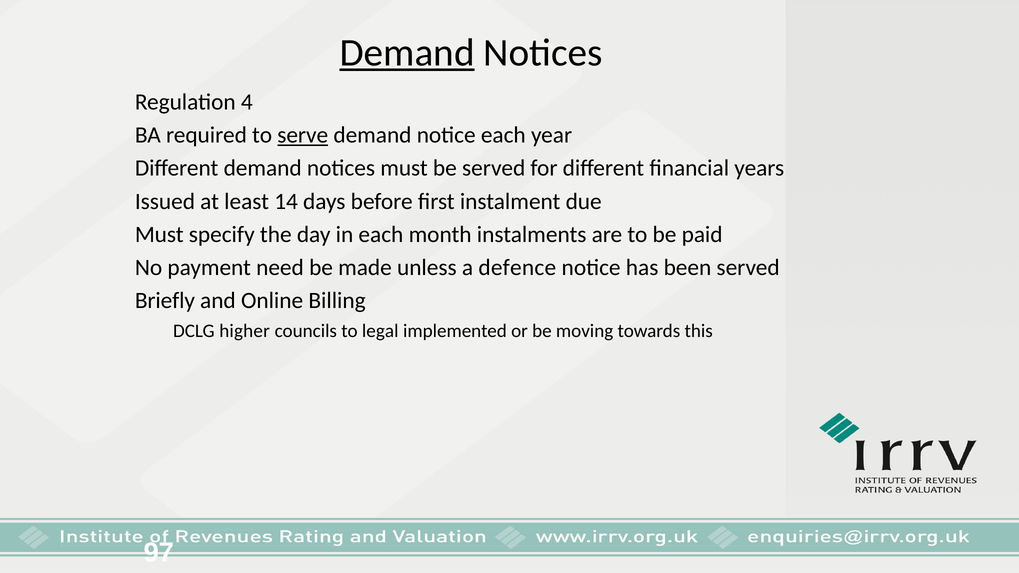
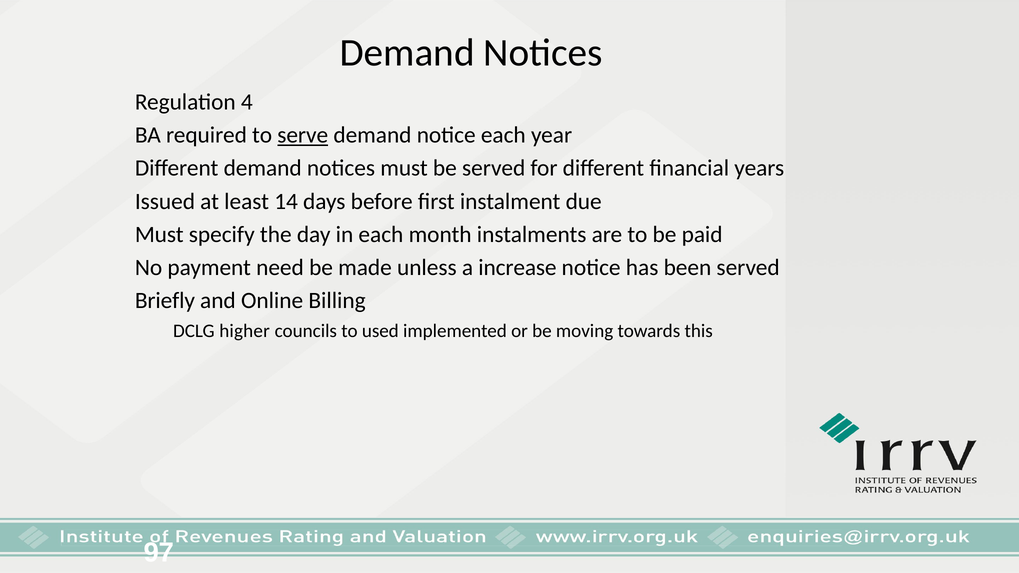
Demand underline: present -> none (407, 53)
defence: defence -> increase (517, 268)
legal: legal -> used (380, 331)
